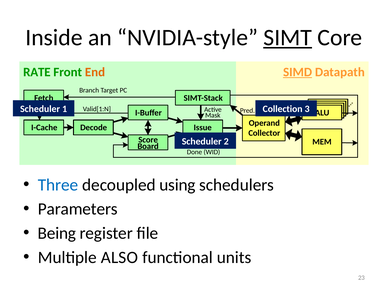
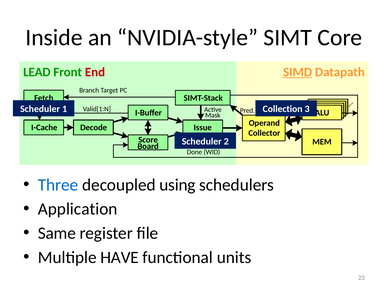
SIMT underline: present -> none (288, 38)
RATE: RATE -> LEAD (37, 72)
End colour: orange -> red (95, 72)
Parameters: Parameters -> Application (78, 209)
Being: Being -> Same (57, 233)
ALSO: ALSO -> HAVE (120, 257)
